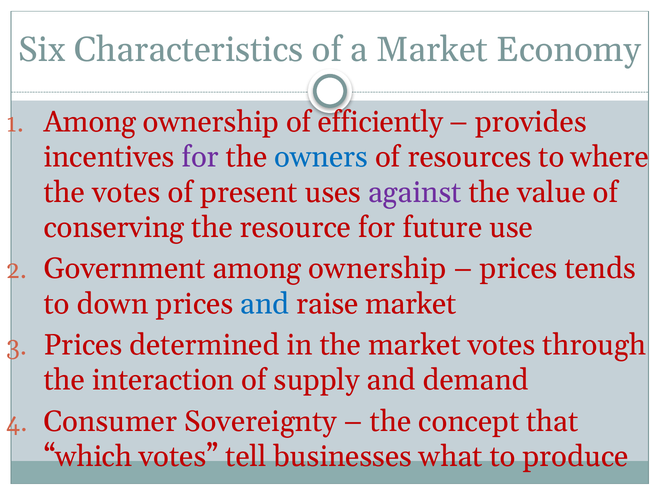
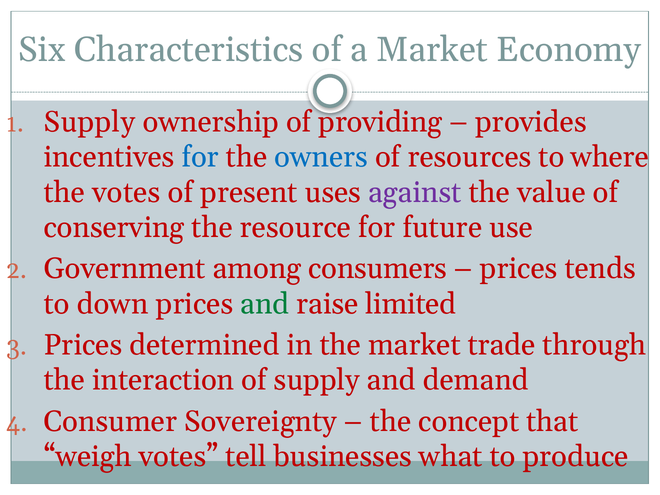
Among: Among -> Supply (90, 122)
efficiently: efficiently -> providing (380, 122)
for colour: purple -> blue (200, 157)
ownership: ownership -> consumers (378, 269)
and colour: blue -> green (265, 304)
raise market: market -> limited (411, 304)
market votes: votes -> trade (502, 345)
which: which -> weigh (88, 457)
